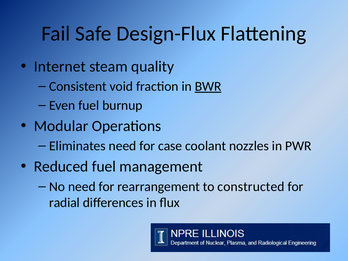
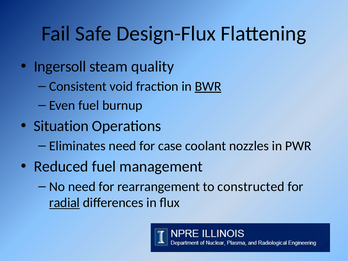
Internet: Internet -> Ingersoll (60, 66)
Modular: Modular -> Situation (61, 126)
radial underline: none -> present (65, 203)
